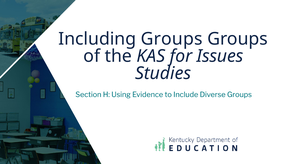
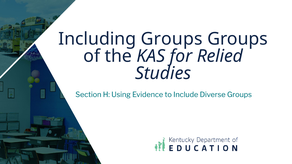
Issues: Issues -> Relied (220, 56)
